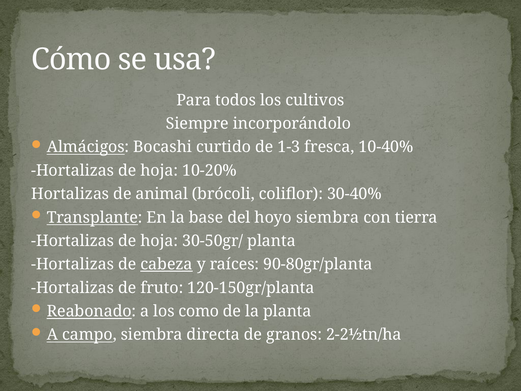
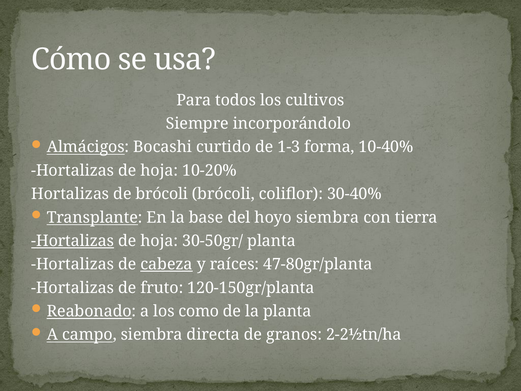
fresca: fresca -> forma (329, 147)
de animal: animal -> brócoli (162, 194)
Hortalizas underline: none -> present (73, 241)
90-80gr/planta: 90-80gr/planta -> 47-80gr/planta (318, 264)
